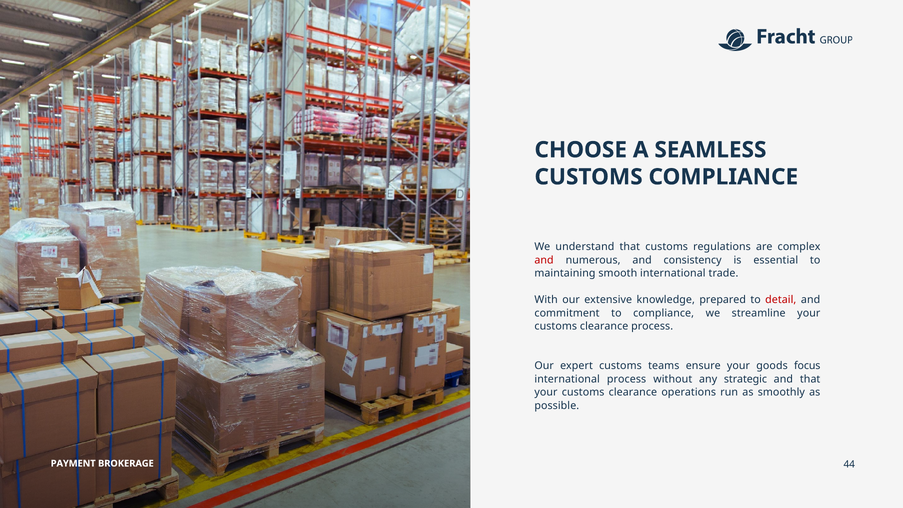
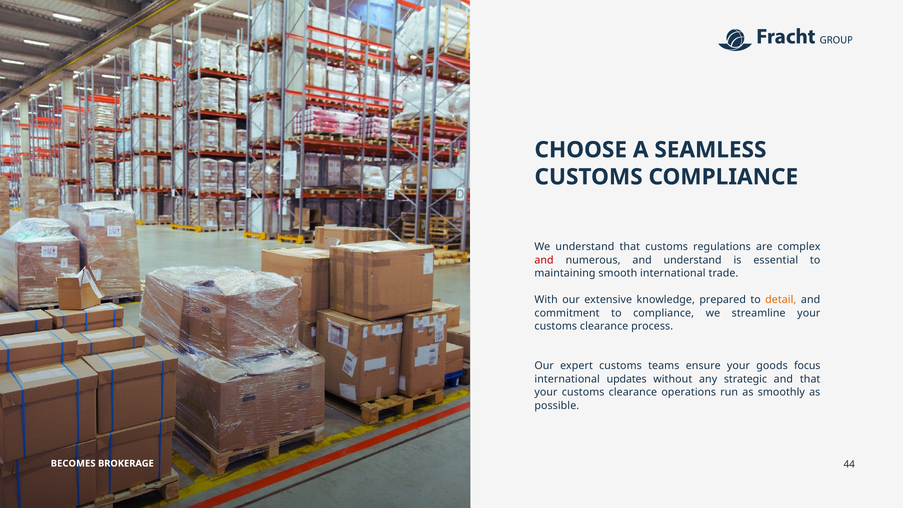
and consistency: consistency -> understand (693, 260)
detail colour: red -> orange (781, 300)
international process: process -> updates (627, 379)
PAYMENT: PAYMENT -> BECOMES (73, 463)
